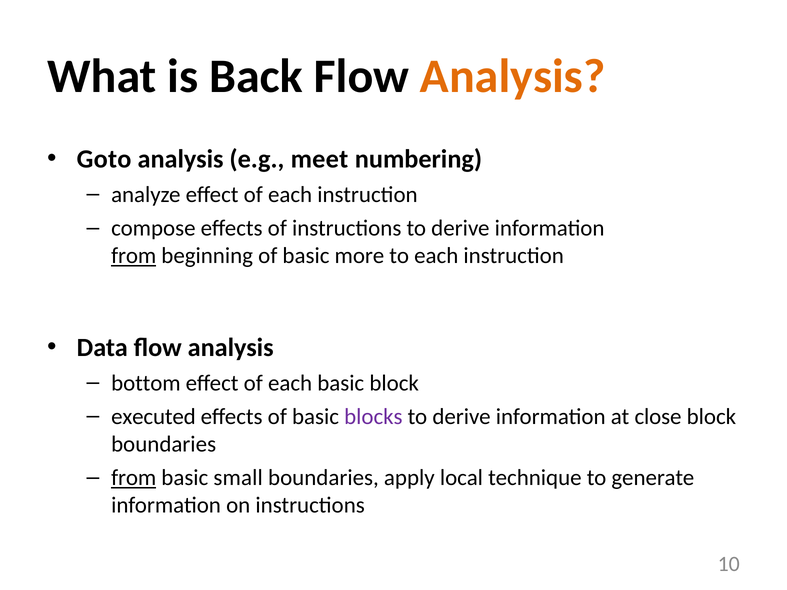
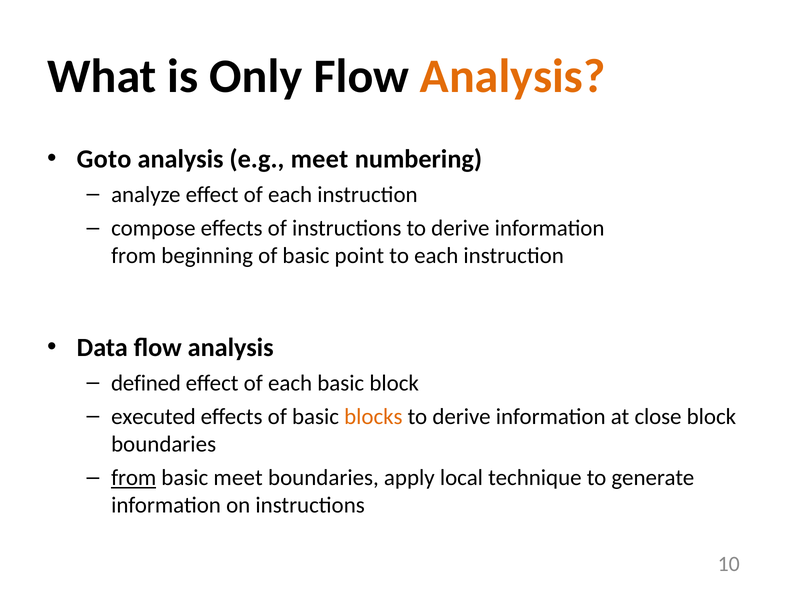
Back: Back -> Only (256, 76)
from underline: present -> none (134, 256)
more: more -> point (359, 256)
bottom: bottom -> defined (146, 383)
blocks colour: purple -> orange (373, 417)
basic small: small -> meet (238, 478)
